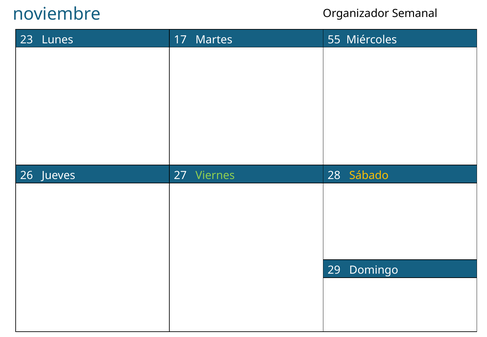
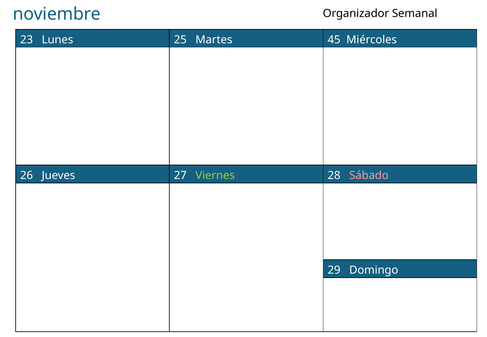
17: 17 -> 25 (180, 40)
55: 55 -> 45 (334, 40)
Sábado colour: yellow -> pink (369, 176)
